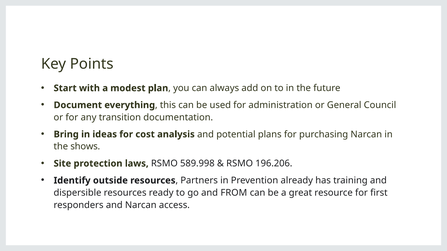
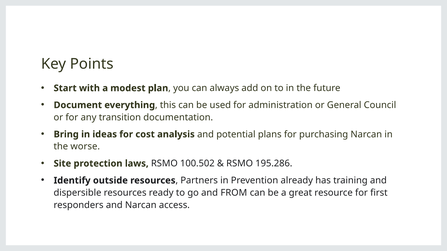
shows: shows -> worse (85, 147)
589.998: 589.998 -> 100.502 (197, 164)
196.206: 196.206 -> 195.286 (274, 164)
